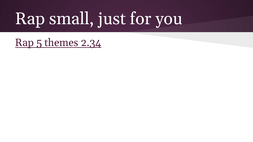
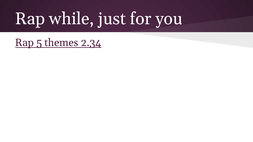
small: small -> while (72, 19)
